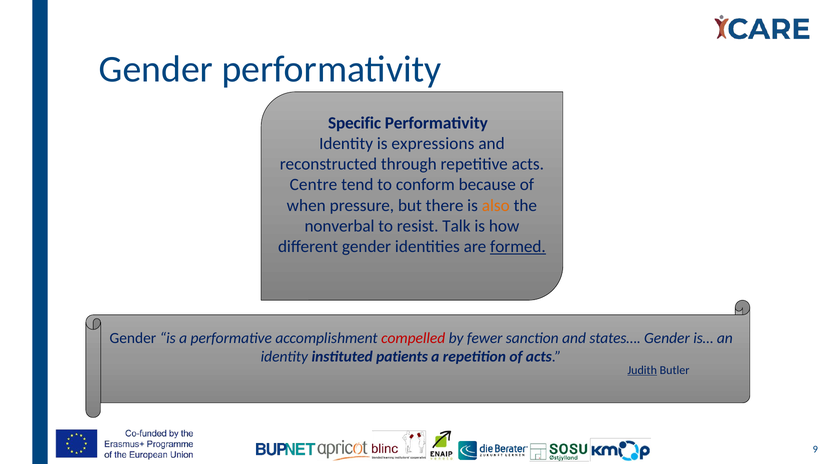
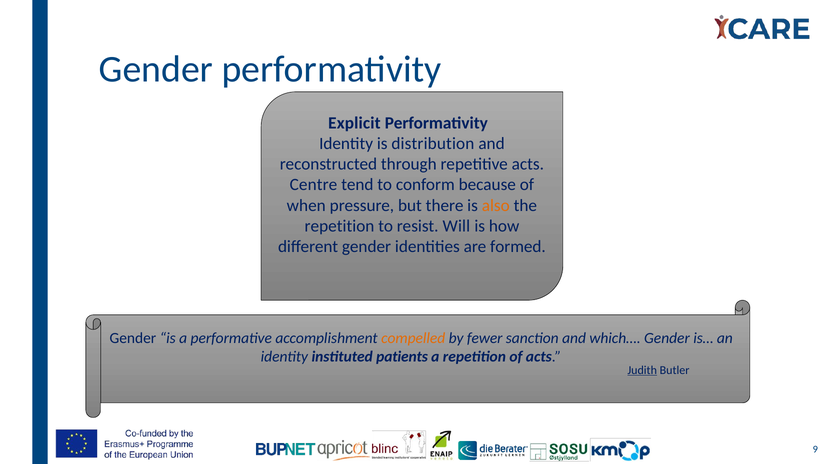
Specific: Specific -> Explicit (354, 123)
expressions: expressions -> distribution (433, 143)
nonverbal: nonverbal -> repetition (339, 226)
Talk: Talk -> Will (456, 226)
formed underline: present -> none (518, 247)
compelled colour: red -> orange (413, 338)
states…: states… -> which… (615, 338)
